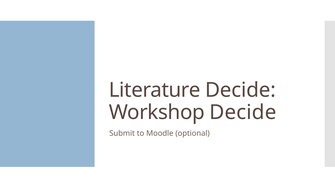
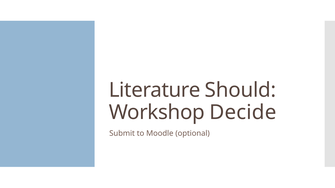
Literature Decide: Decide -> Should (240, 90)
